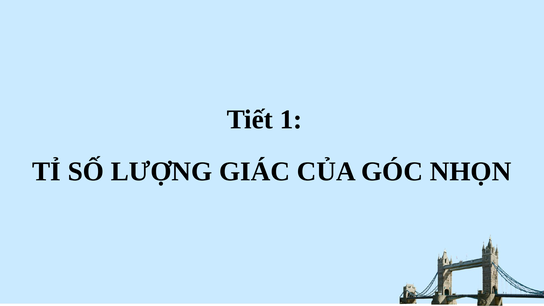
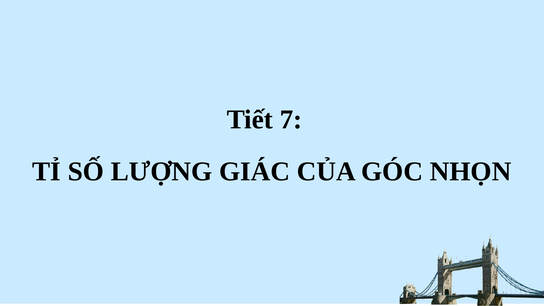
1: 1 -> 7 (291, 119)
